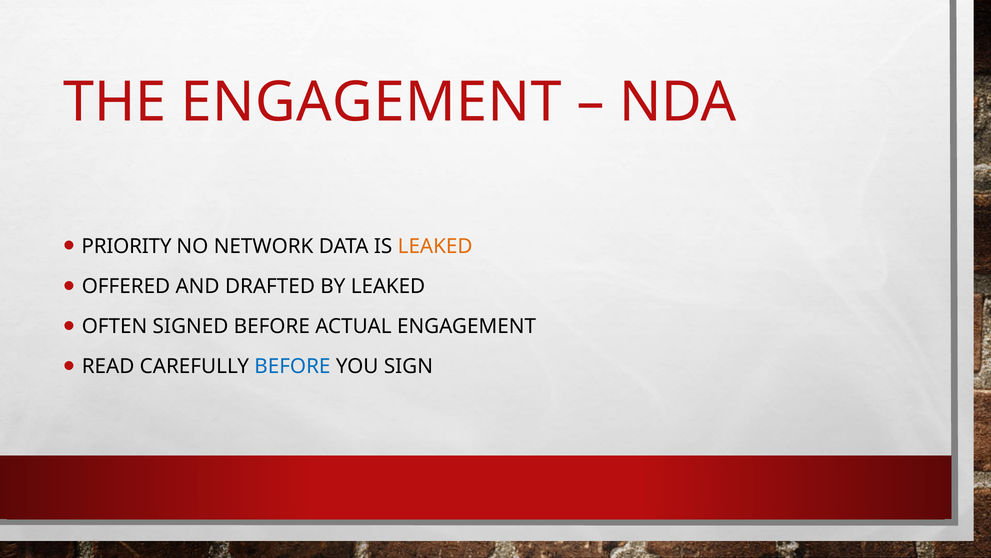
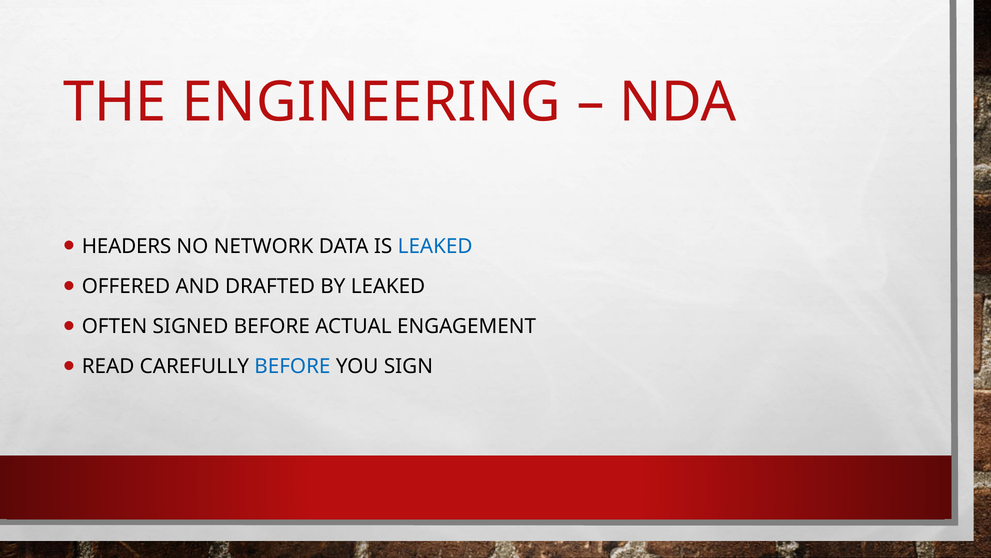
THE ENGAGEMENT: ENGAGEMENT -> ENGINEERING (371, 102)
PRIORITY: PRIORITY -> HEADERS (127, 246)
LEAKED colour: orange -> blue (435, 246)
